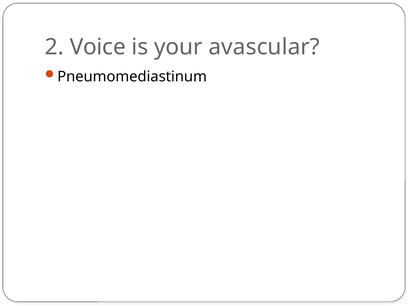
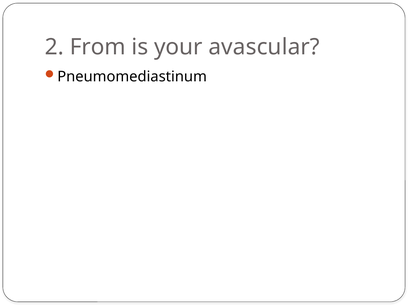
Voice: Voice -> From (98, 47)
